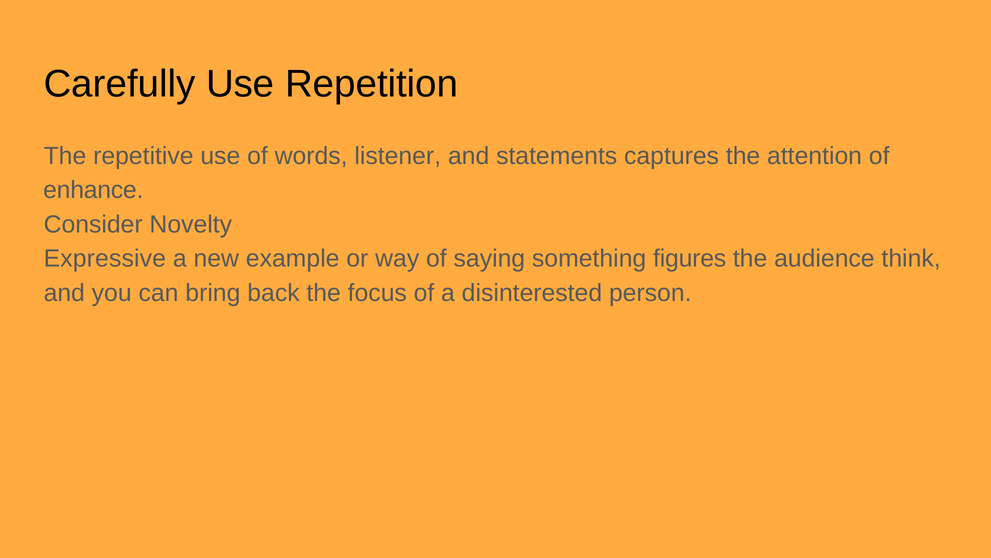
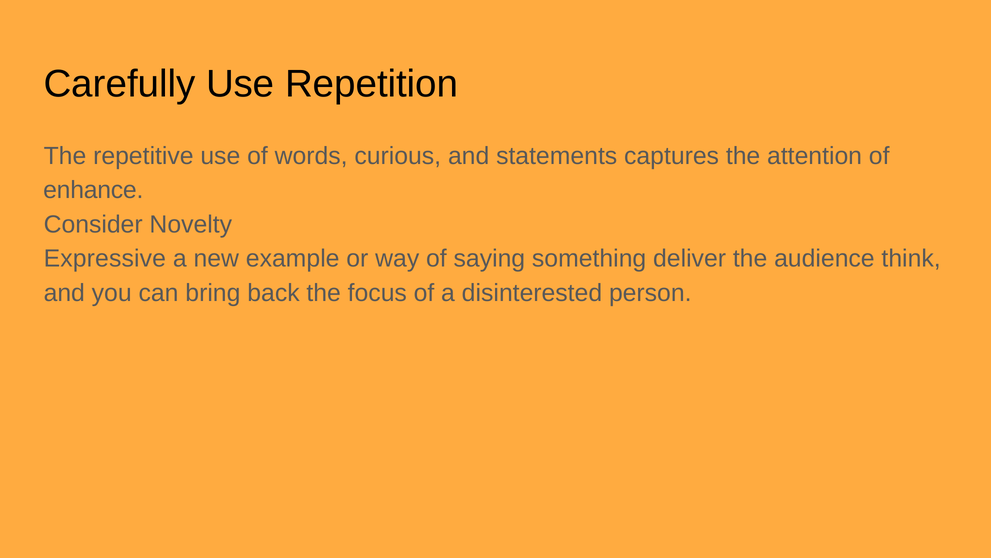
listener: listener -> curious (398, 156)
figures: figures -> deliver (690, 258)
